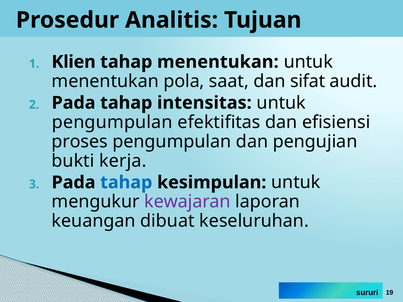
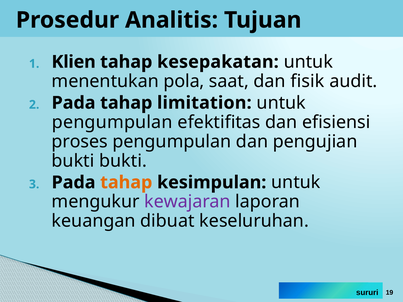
tahap menentukan: menentukan -> kesepakatan (218, 62)
sifat: sifat -> fisik (307, 81)
intensitas: intensitas -> limitation (204, 103)
bukti kerja: kerja -> bukti (123, 161)
tahap colour: blue -> orange (126, 183)
